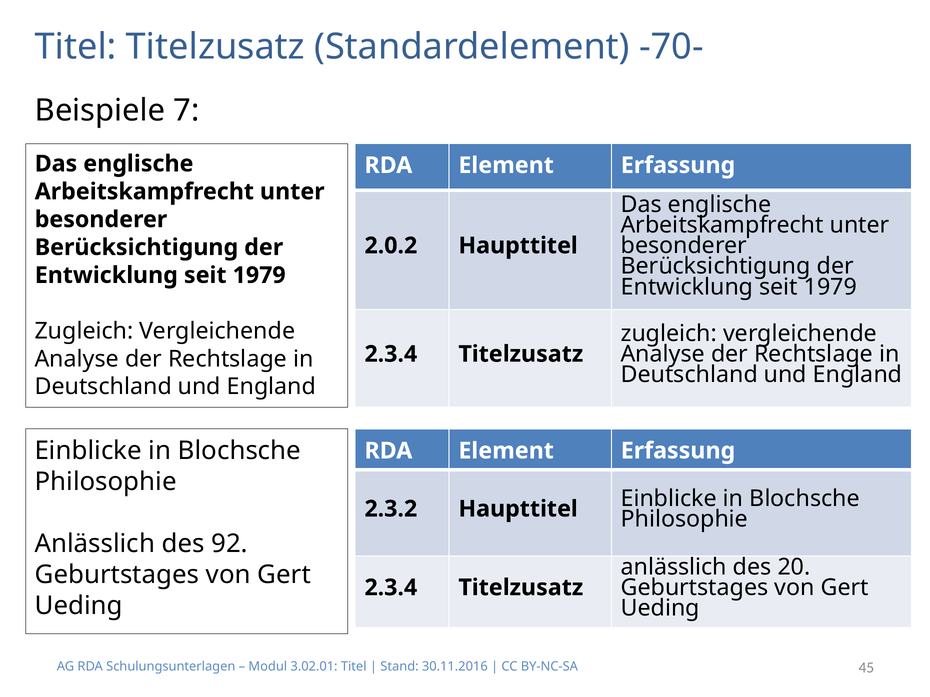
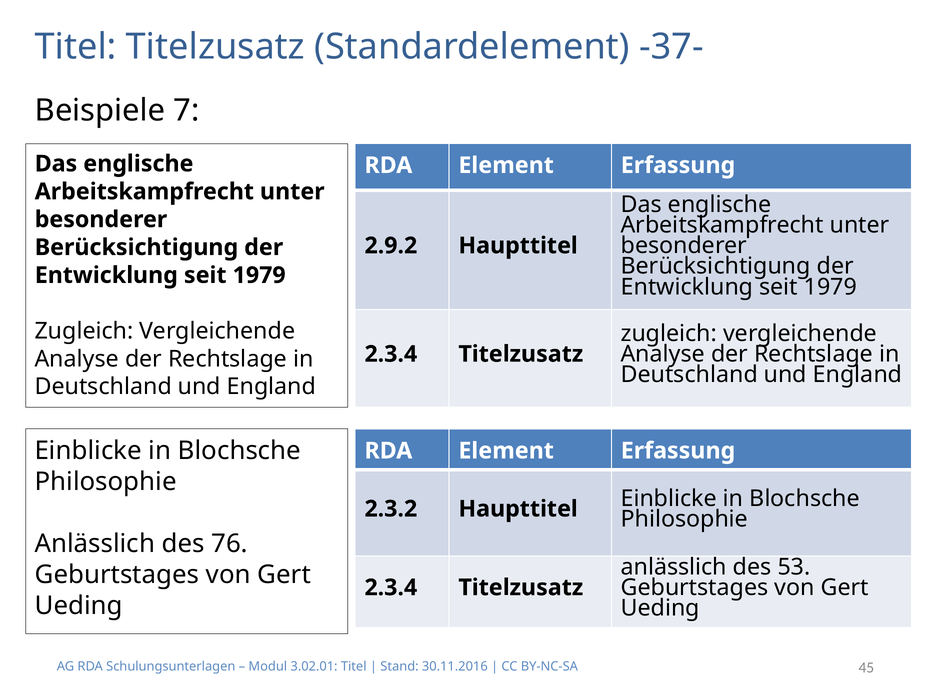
-70-: -70- -> -37- (671, 47)
2.0.2: 2.0.2 -> 2.9.2 (391, 246)
92: 92 -> 76 (230, 544)
20: 20 -> 53 (794, 567)
